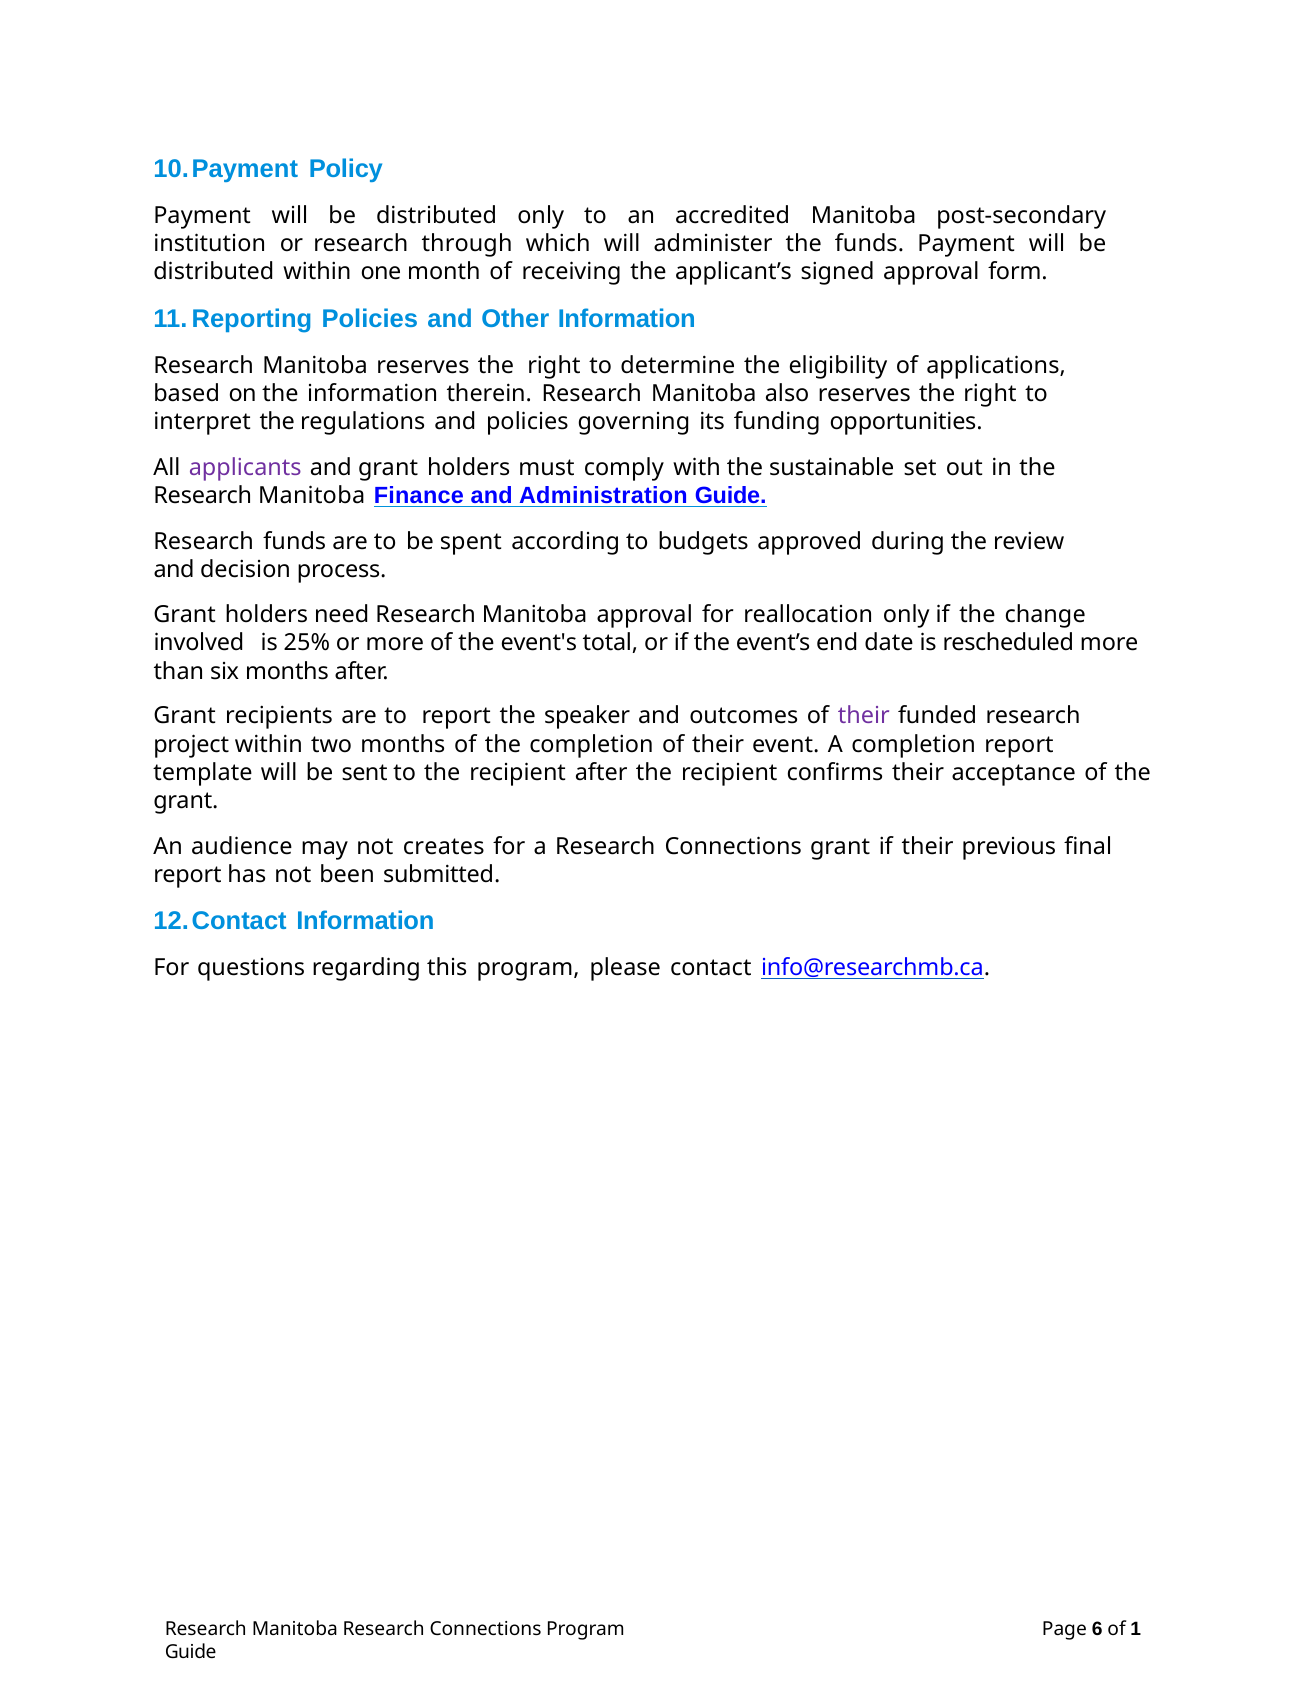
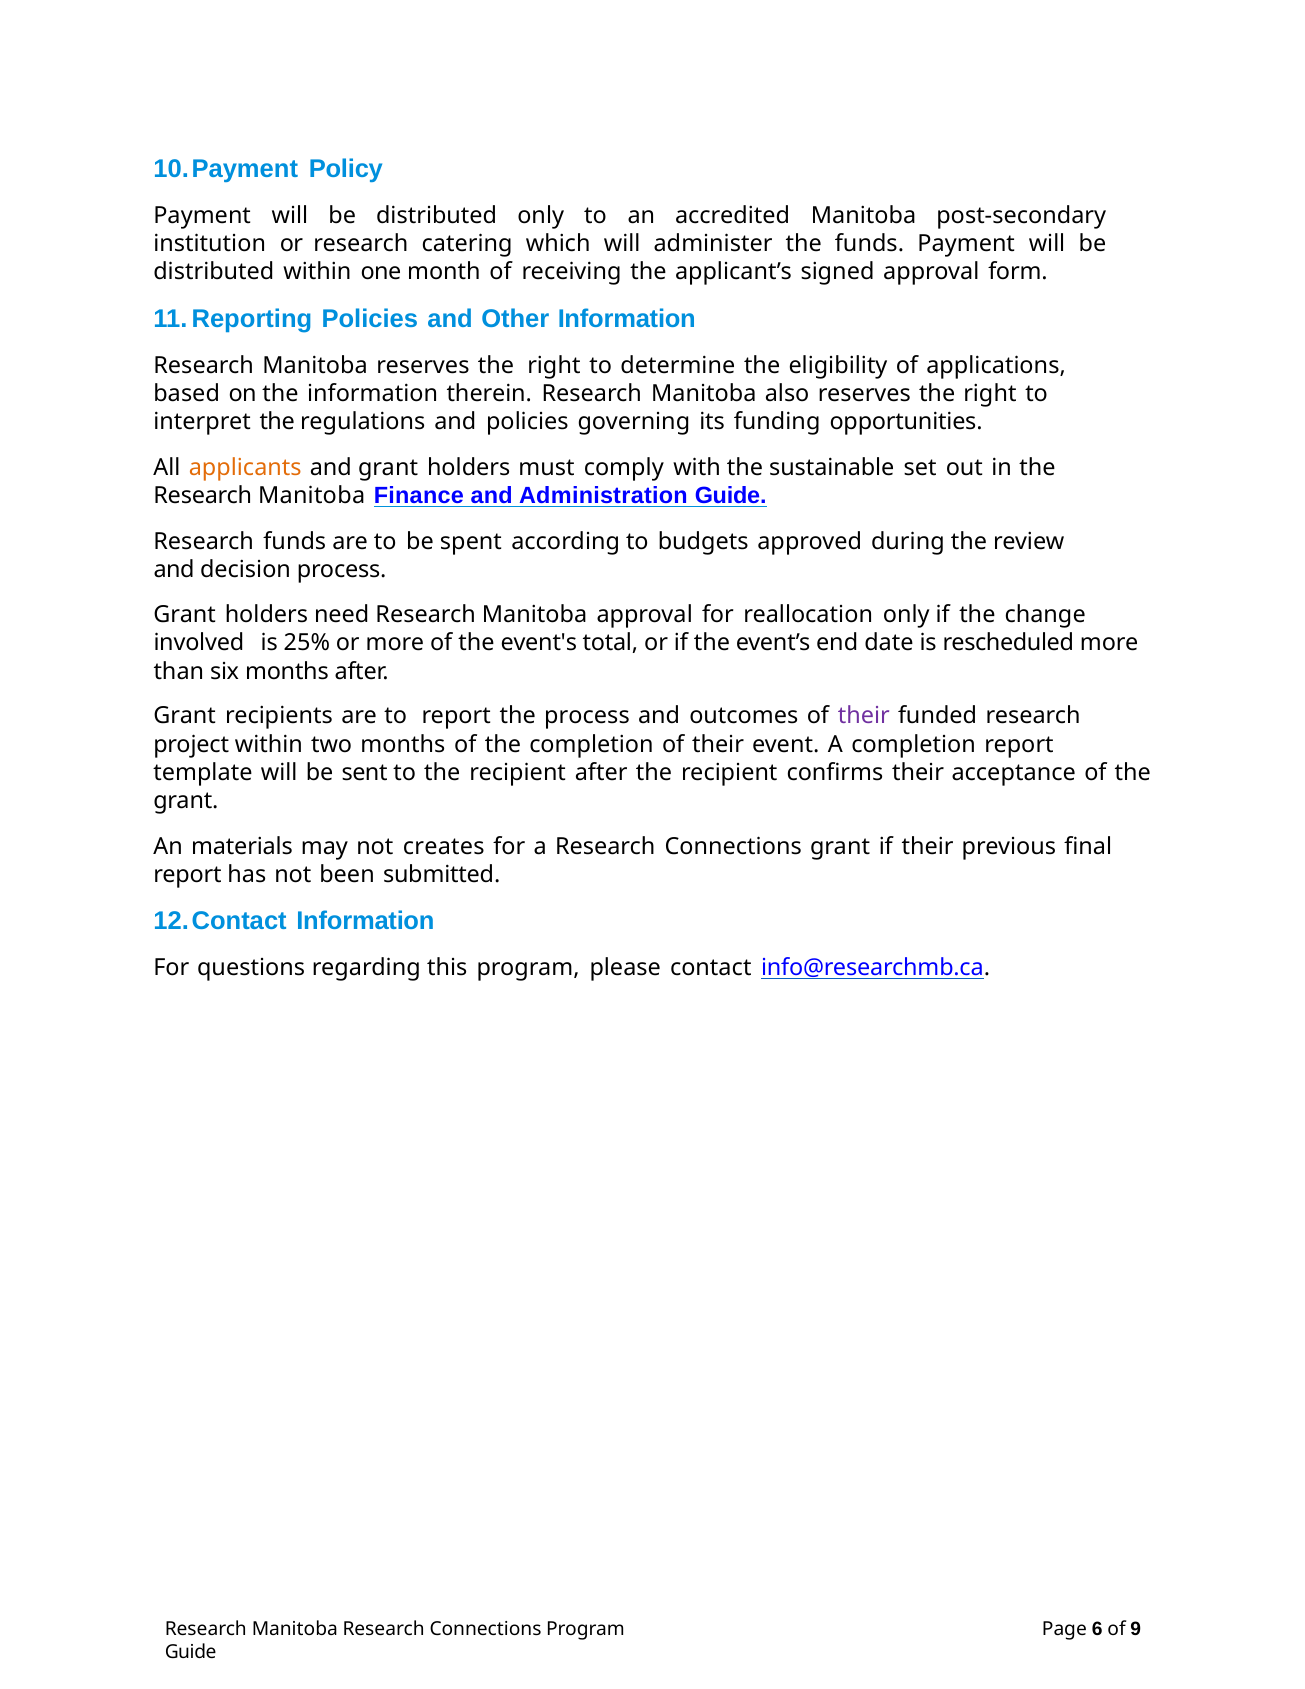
through: through -> catering (467, 244)
applicants colour: purple -> orange (245, 468)
the speaker: speaker -> process (587, 716)
audience: audience -> materials (242, 846)
1: 1 -> 9 (1136, 1629)
